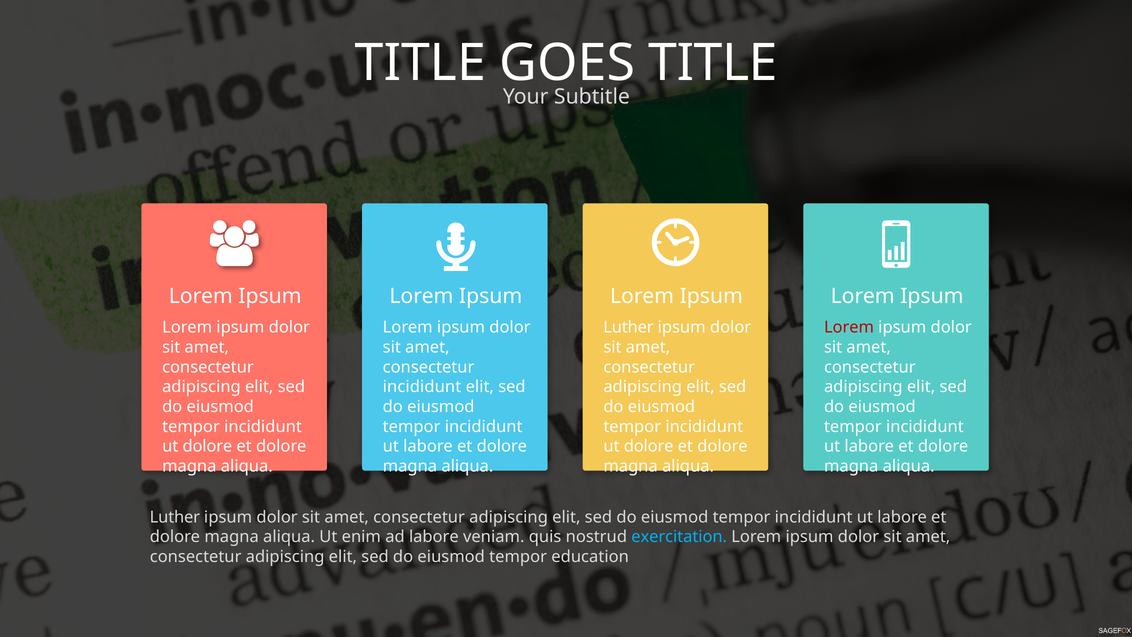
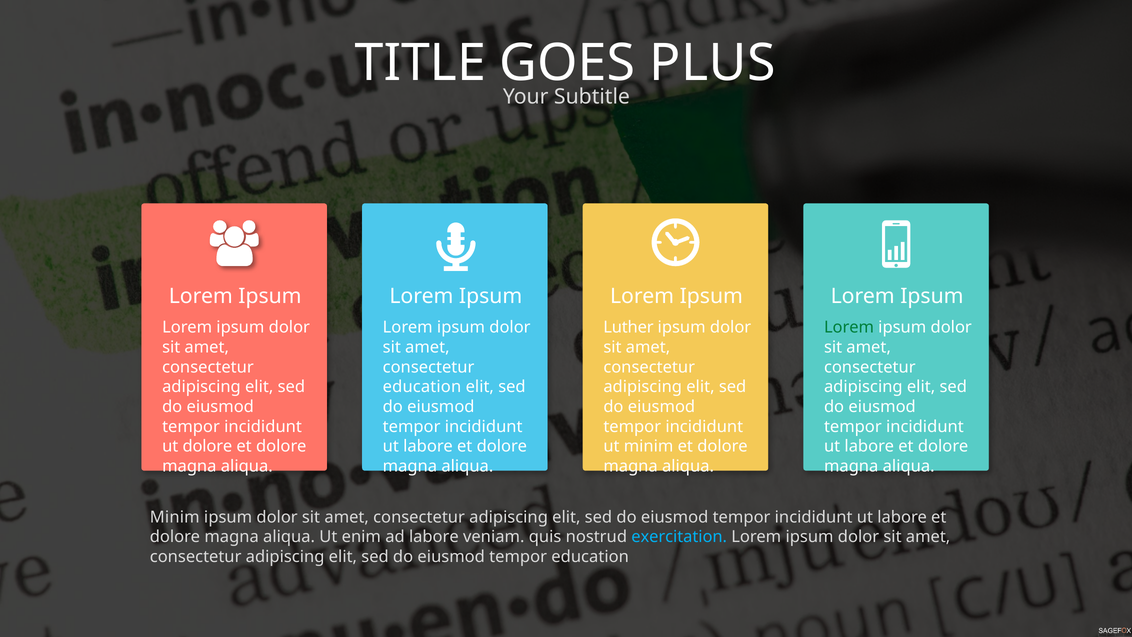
TITLE: TITLE -> PLUS (713, 63)
Lorem colour: red -> green (849, 327)
incididunt: incididunt -> education (422, 387)
dolore: dolore -> minim (649, 446)
Luther: Luther -> Minim (175, 517)
